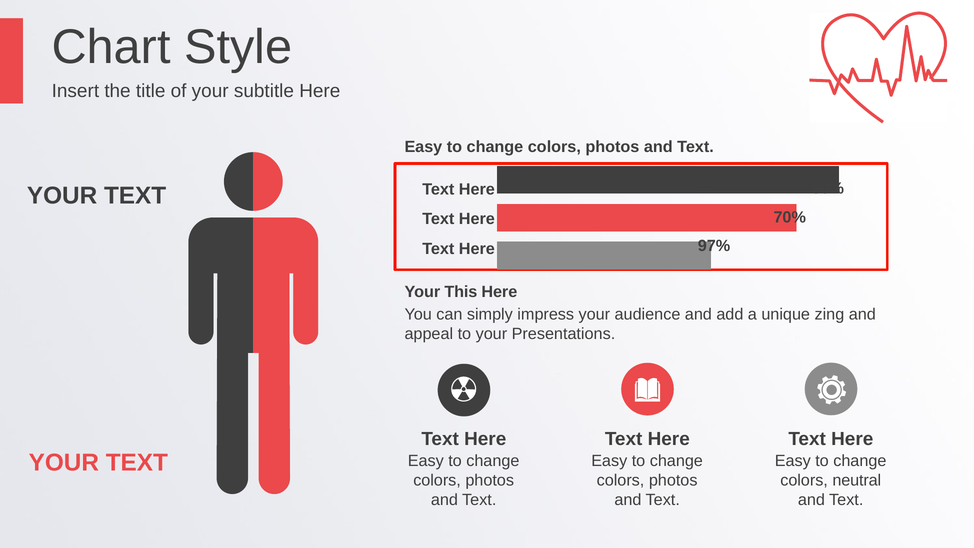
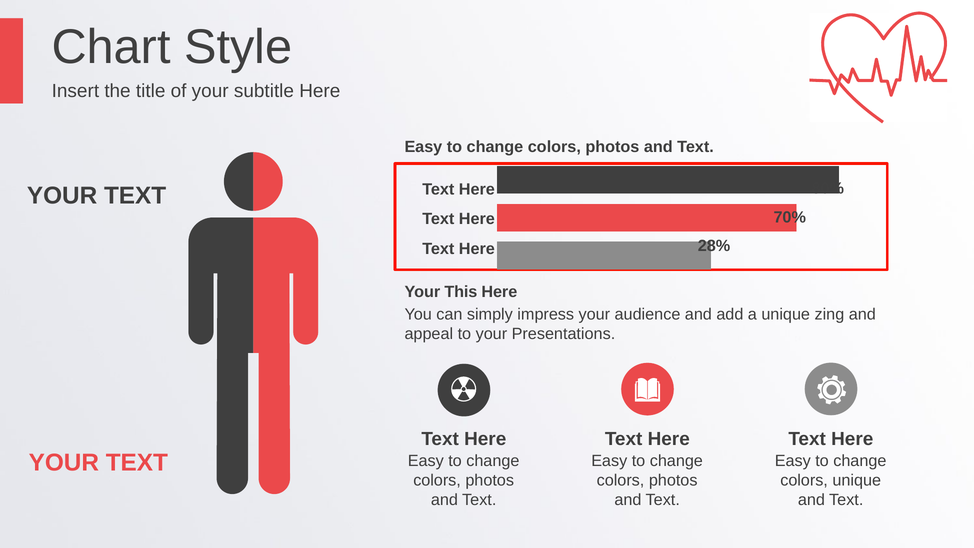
97%: 97% -> 28% (714, 246)
colors neutral: neutral -> unique (857, 481)
